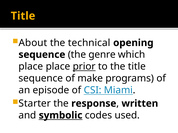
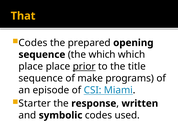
Title: Title -> That (23, 16)
About: About -> Codes (33, 43)
technical: technical -> prepared (89, 43)
the genre: genre -> which (102, 55)
symbolic underline: present -> none (61, 116)
